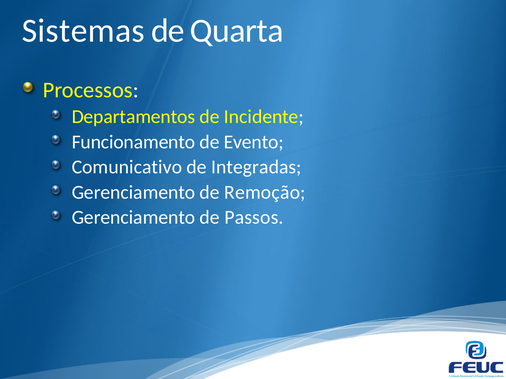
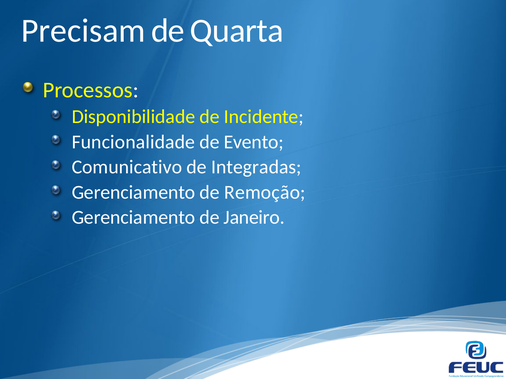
Sistemas: Sistemas -> Precisam (83, 31)
Departamentos: Departamentos -> Disponibilidade (133, 117)
Funcionamento: Funcionamento -> Funcionalidade (133, 142)
Passos: Passos -> Janeiro (254, 218)
